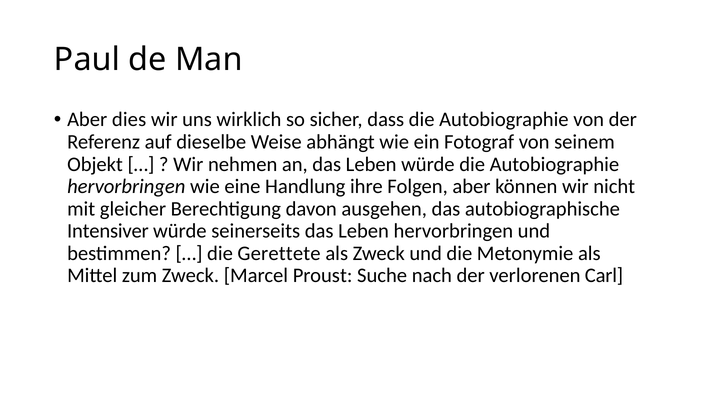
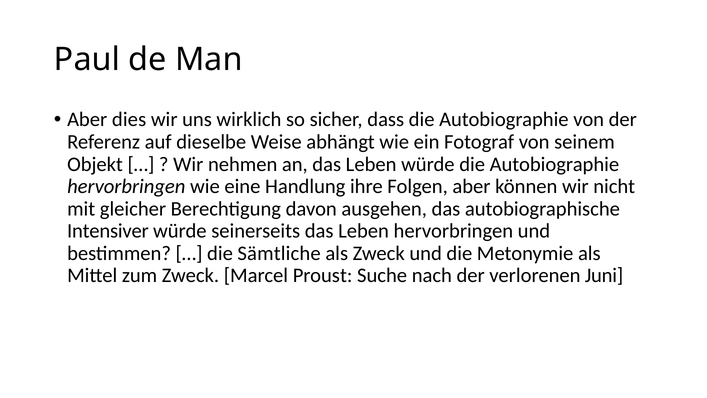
Gerettete: Gerettete -> Sämtliche (279, 253)
Carl: Carl -> Juni (604, 275)
